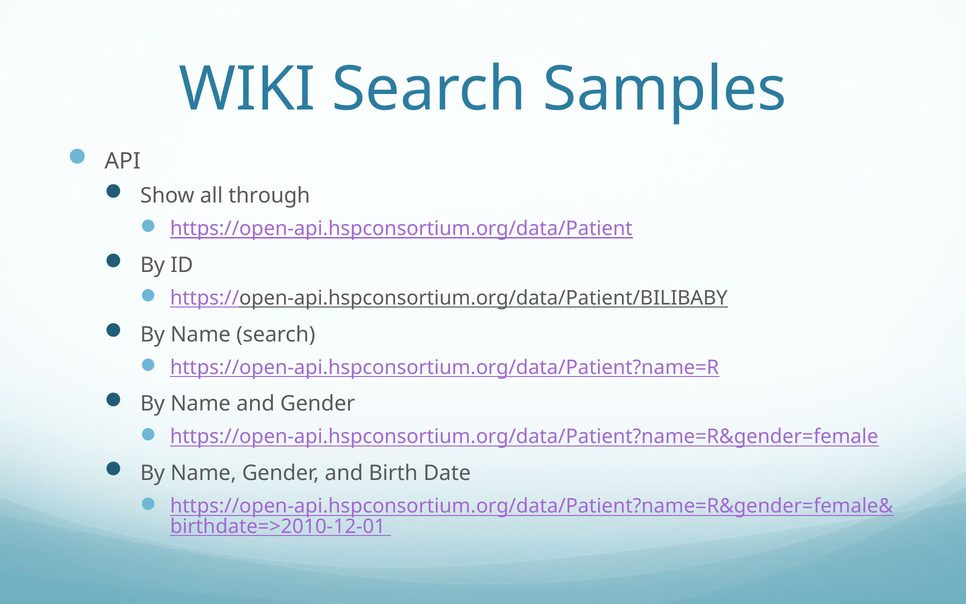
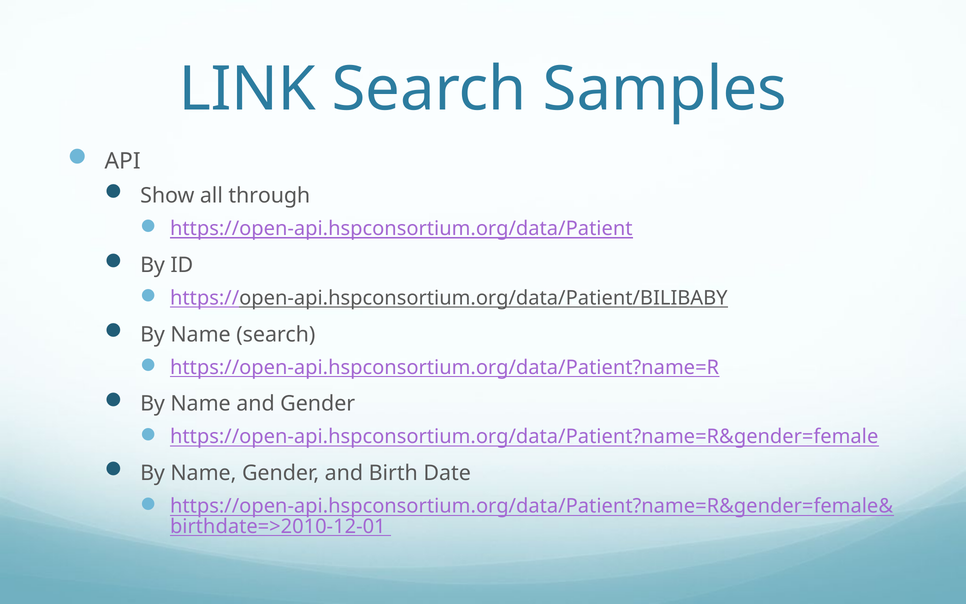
WIKI: WIKI -> LINK (247, 90)
